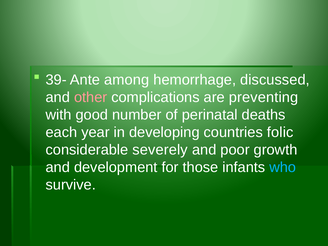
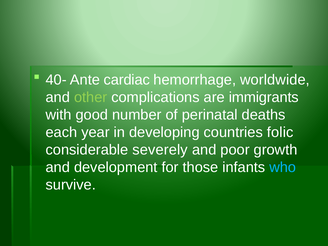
39-: 39- -> 40- (56, 80)
among: among -> cardiac (127, 80)
discussed: discussed -> worldwide (275, 80)
other colour: pink -> light green (91, 97)
preventing: preventing -> immigrants (264, 97)
